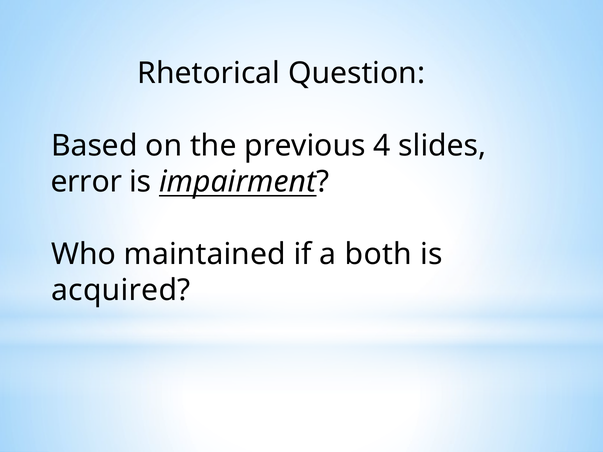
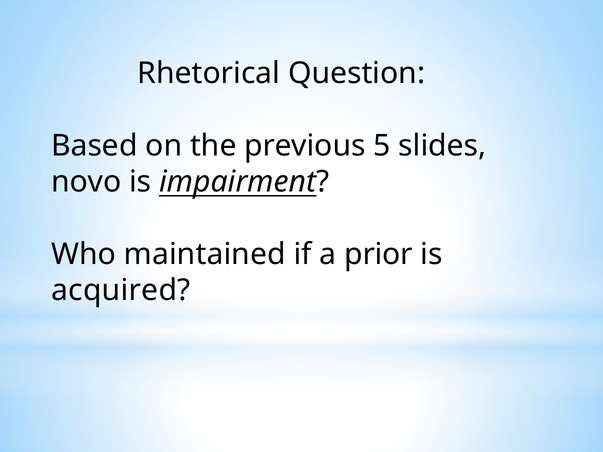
4: 4 -> 5 (382, 146)
error: error -> novo (86, 182)
both: both -> prior (379, 254)
